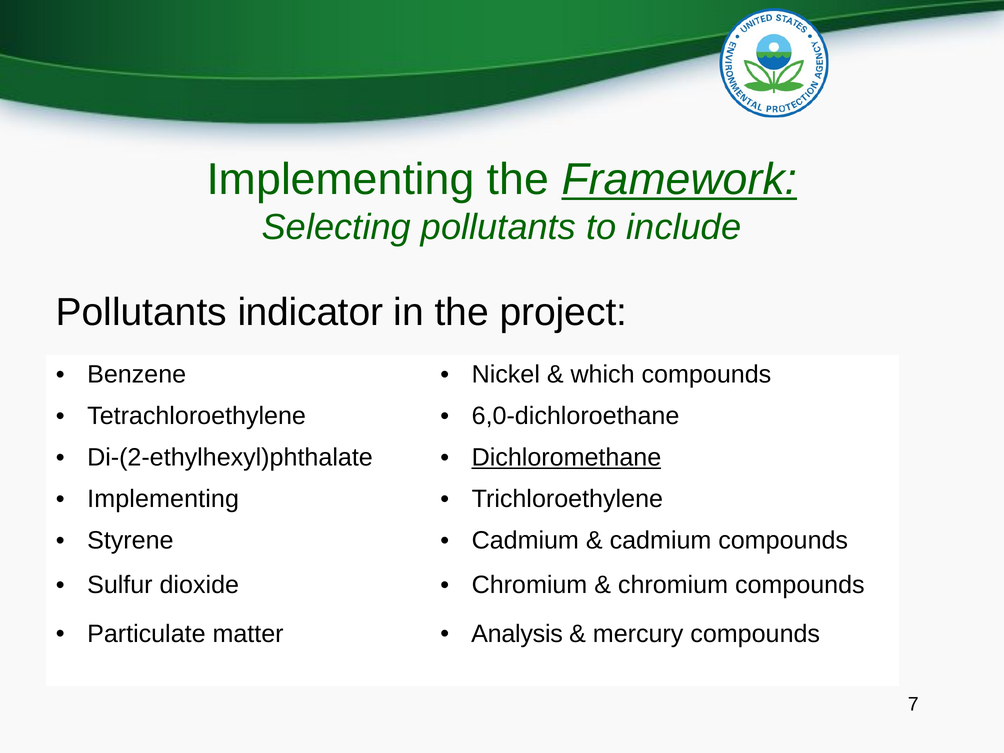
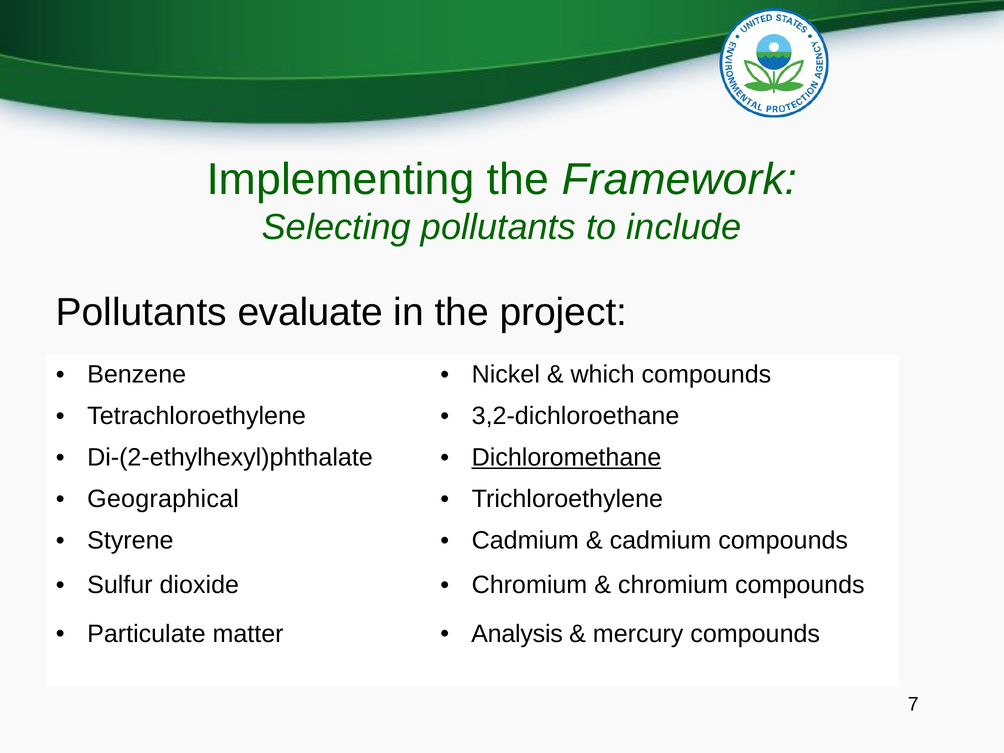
Framework underline: present -> none (679, 179)
indicator: indicator -> evaluate (310, 312)
6,0-dichloroethane: 6,0-dichloroethane -> 3,2-dichloroethane (576, 416)
Implementing: Implementing -> Geographical (163, 499)
